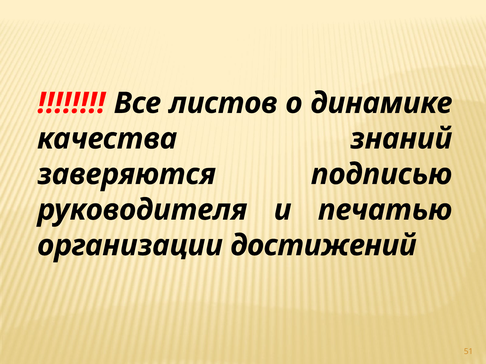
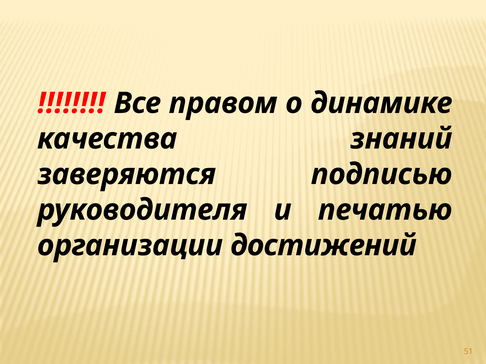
листов: листов -> правом (223, 103)
